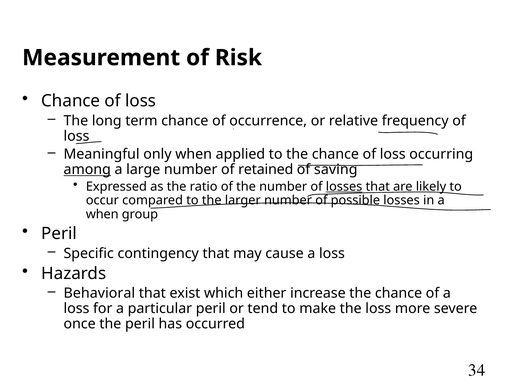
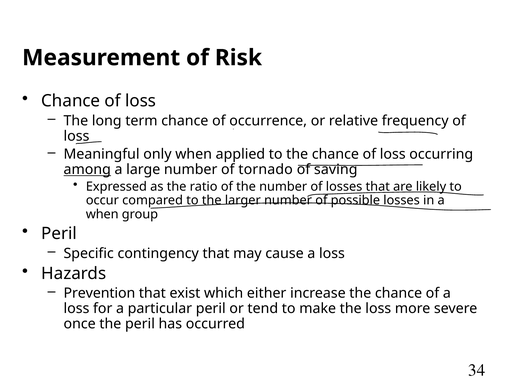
retained: retained -> tornado (266, 169)
losses underline: present -> none (344, 186)
Behavioral: Behavioral -> Prevention (99, 293)
